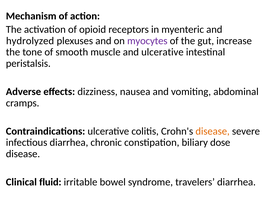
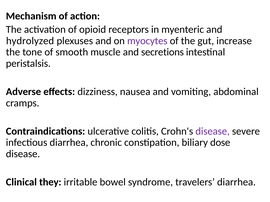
and ulcerative: ulcerative -> secretions (162, 52)
disease colour: orange -> purple (213, 131)
fluid: fluid -> they (50, 182)
